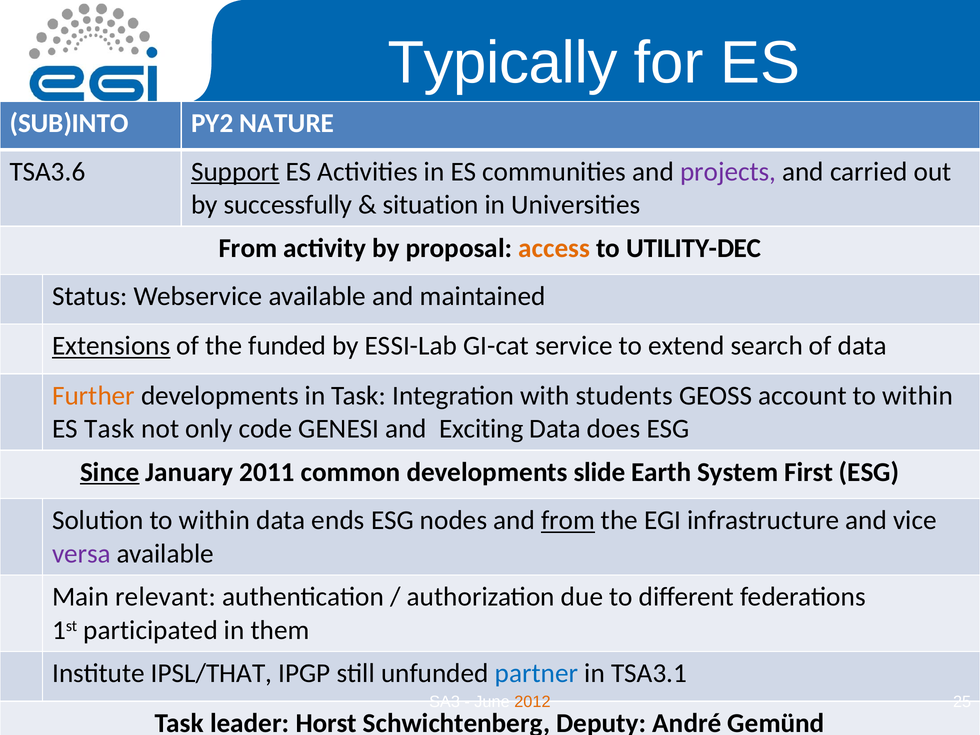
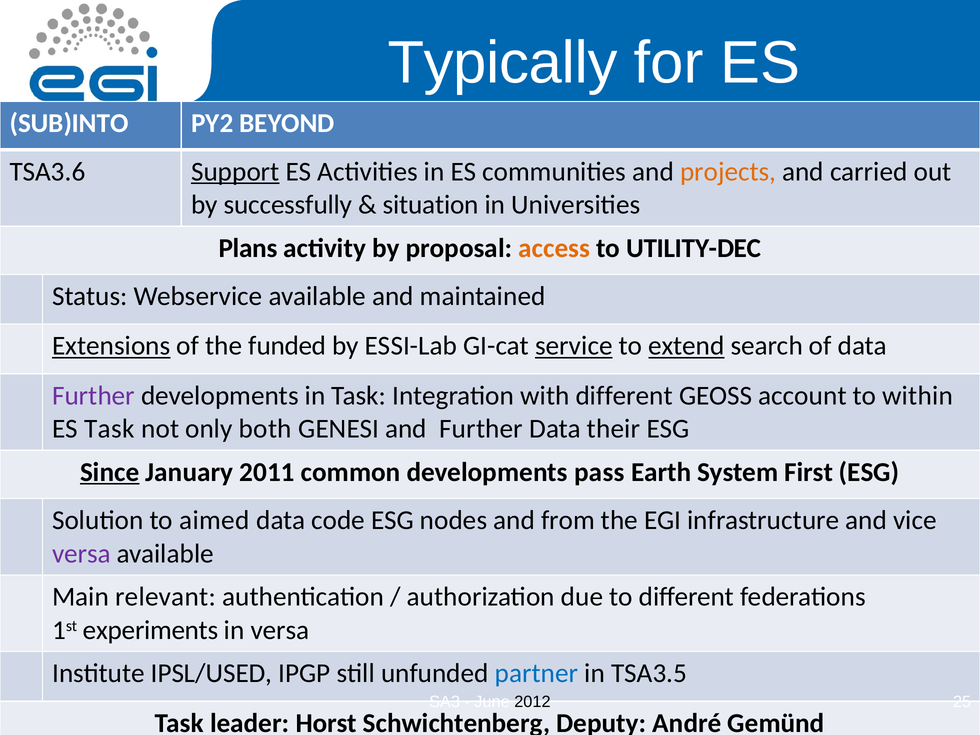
NATURE: NATURE -> BEYOND (287, 123)
projects colour: purple -> orange (728, 172)
From: From -> Plans (248, 248)
service underline: none -> present (574, 346)
extend underline: none -> present (686, 346)
Further colour: orange -> purple (94, 396)
with students: students -> different (624, 396)
code: code -> both (265, 429)
and Exciting: Exciting -> Further (481, 429)
does: does -> their (614, 429)
slide: slide -> pass (599, 472)
Solution to within: within -> aimed (214, 520)
ends: ends -> code (338, 520)
from underline: present -> none (568, 520)
participated: participated -> experiments (151, 630)
in them: them -> versa (280, 630)
IPSL/THAT: IPSL/THAT -> IPSL/USED (212, 673)
TSA3.1: TSA3.1 -> TSA3.5 (649, 673)
2012 colour: orange -> black (532, 702)
